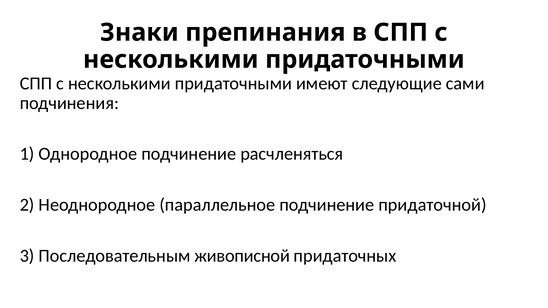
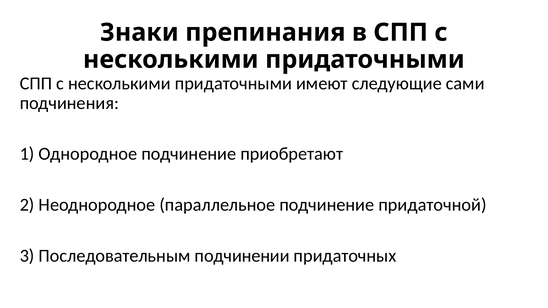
расчленяться: расчленяться -> приобретают (292, 154)
живописной: живописной -> подчинении (242, 256)
